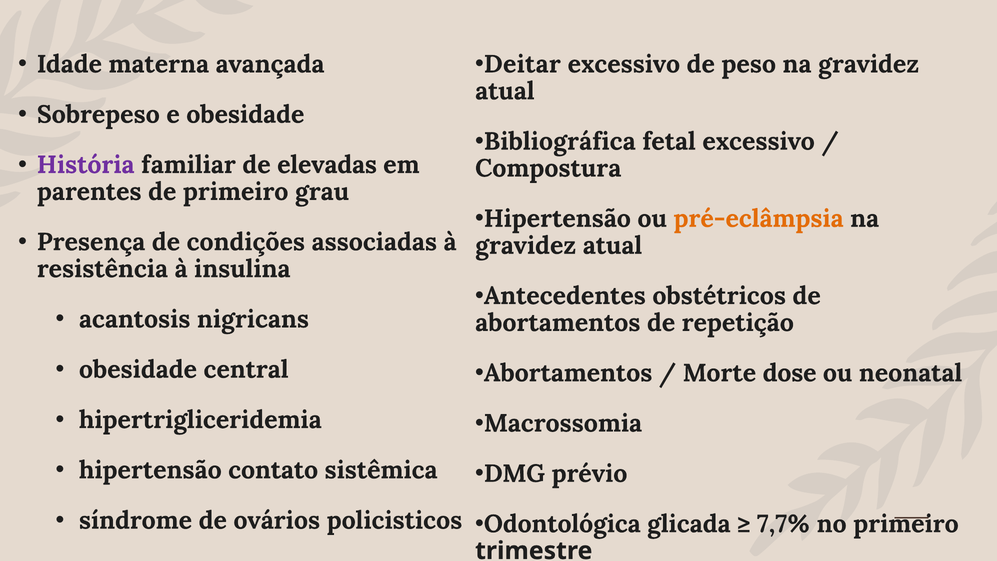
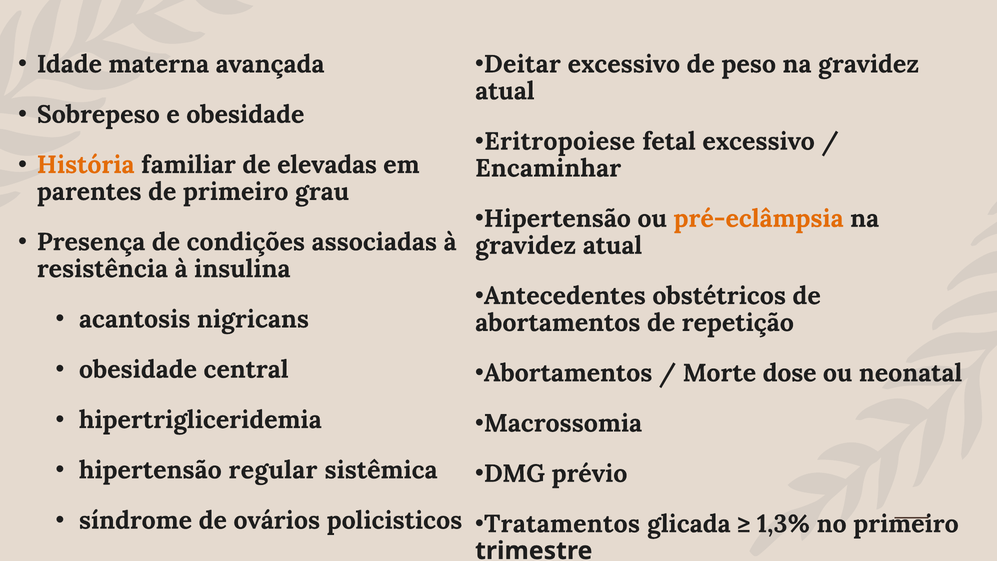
Bibliográfica: Bibliográfica -> Eritropoiese (560, 141)
História colour: purple -> orange (86, 165)
Compostura: Compostura -> Encaminhar (548, 168)
contato: contato -> regular (273, 470)
Odontológica: Odontológica -> Tratamentos (562, 524)
7,7%: 7,7% -> 1,3% (783, 524)
